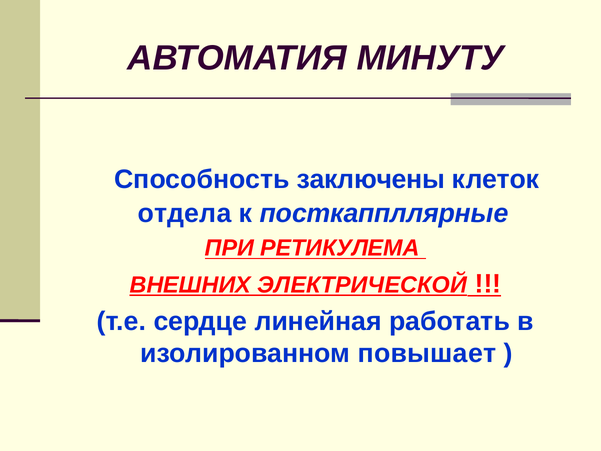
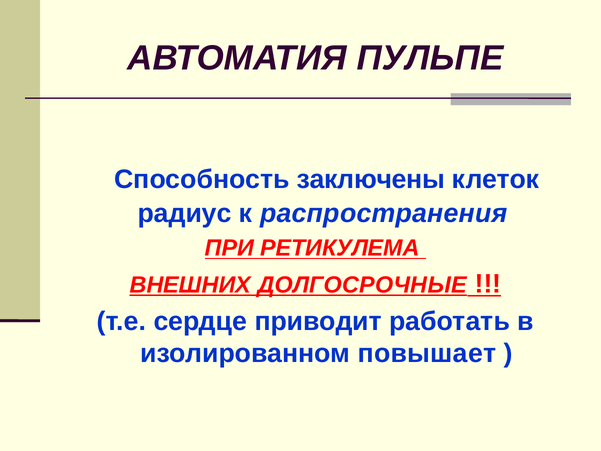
МИНУТУ: МИНУТУ -> ПУЛЬПЕ (430, 58)
отдела: отдела -> радиус (185, 214)
посткаппллярные: посткаппллярные -> распространения (384, 214)
ЭЛЕКТРИЧЕСКОЙ: ЭЛЕКТРИЧЕСКОЙ -> ДОЛГОСРОЧНЫЕ (362, 285)
линейная: линейная -> приводит (318, 321)
